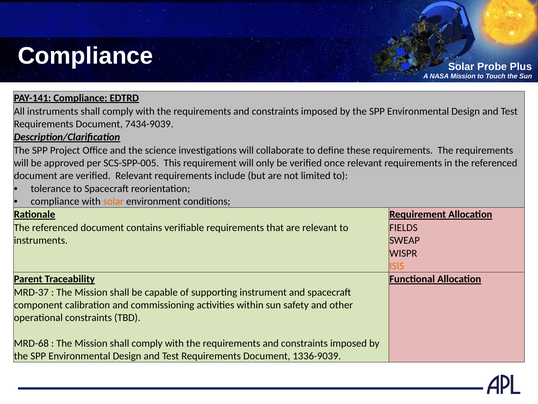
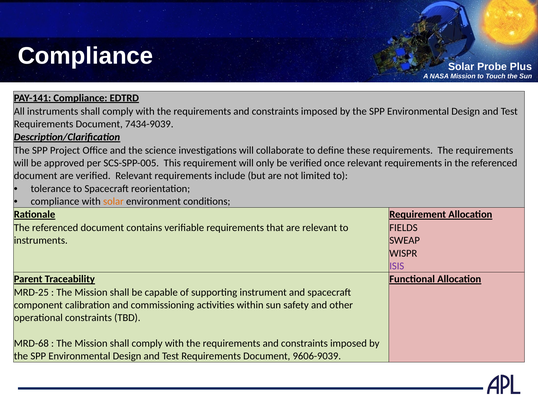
ISIS colour: orange -> purple (397, 266)
MRD-37: MRD-37 -> MRD-25 (31, 292)
1336-9039: 1336-9039 -> 9606-9039 (317, 356)
